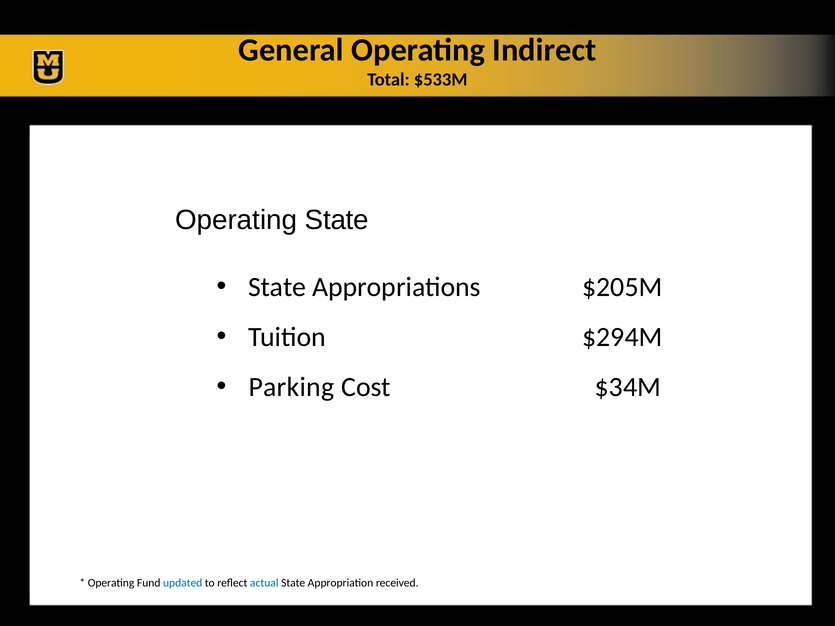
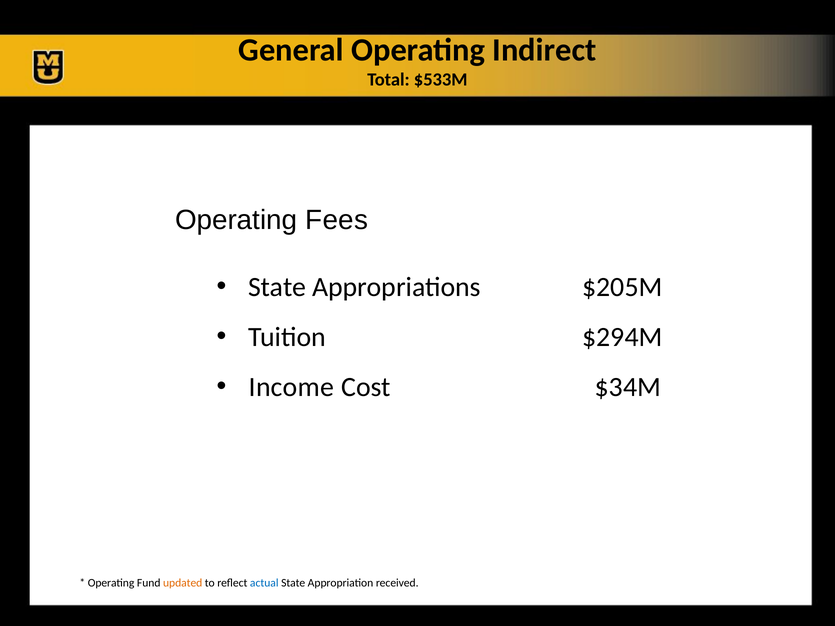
Operating State: State -> Fees (337, 220)
Parking: Parking -> Income (292, 387)
updated colour: blue -> orange (183, 583)
